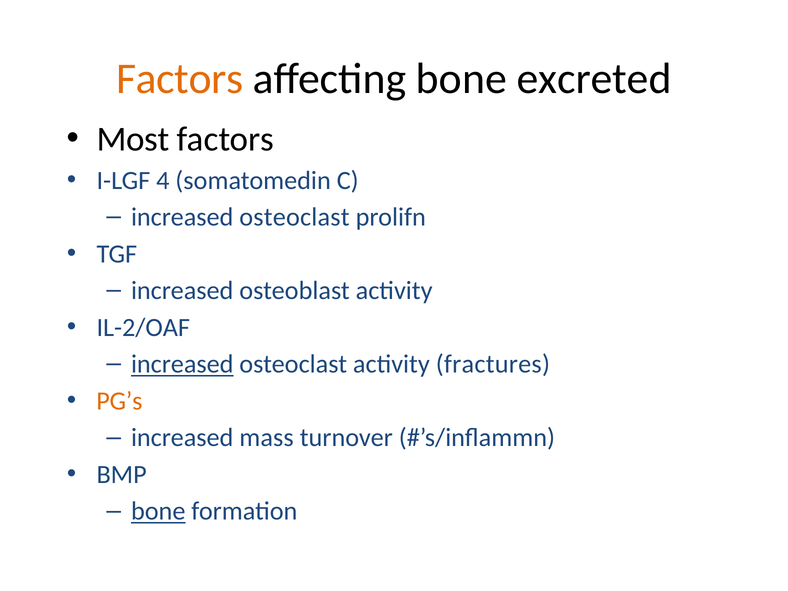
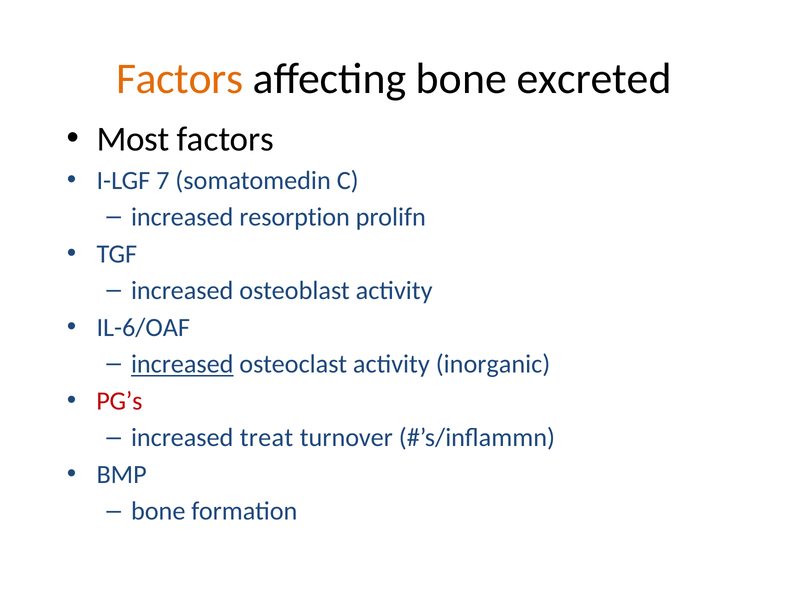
4: 4 -> 7 (163, 180)
osteoclast: osteoclast -> resorption (295, 217)
IL-2/OAF: IL-2/OAF -> IL-6/OAF (143, 328)
fractures: fractures -> inorganic (493, 364)
PG’s colour: orange -> red (119, 401)
mass: mass -> treat (266, 438)
bone underline: present -> none (158, 511)
